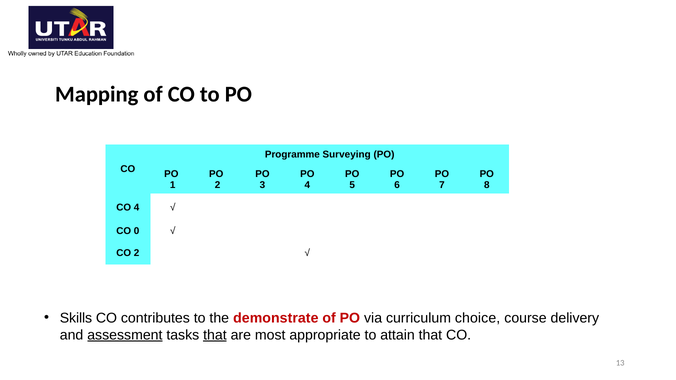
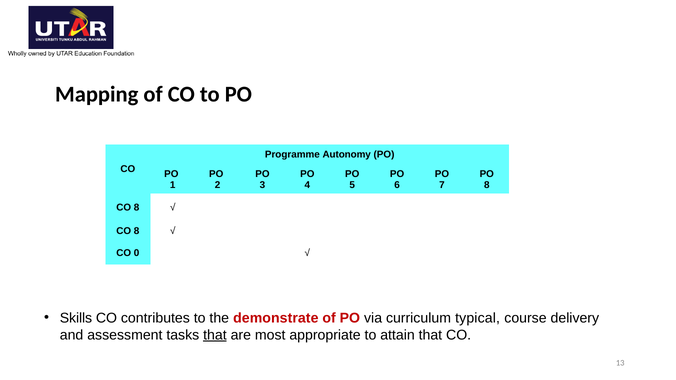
Surveying: Surveying -> Autonomy (347, 155)
4: 4 -> 8 (137, 207)
0: 0 -> 8 (137, 231)
CO 2: 2 -> 0 (137, 253)
choice: choice -> typical (478, 318)
assessment underline: present -> none (125, 335)
